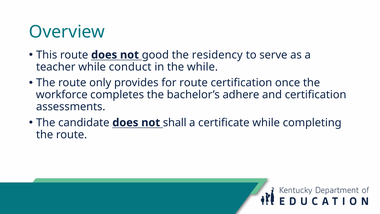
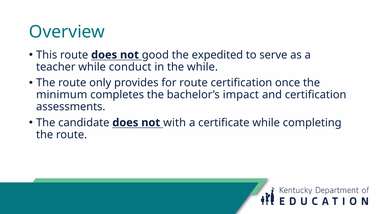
residency: residency -> expedited (217, 55)
workforce: workforce -> minimum (62, 95)
adhere: adhere -> impact (241, 95)
shall: shall -> with (175, 122)
